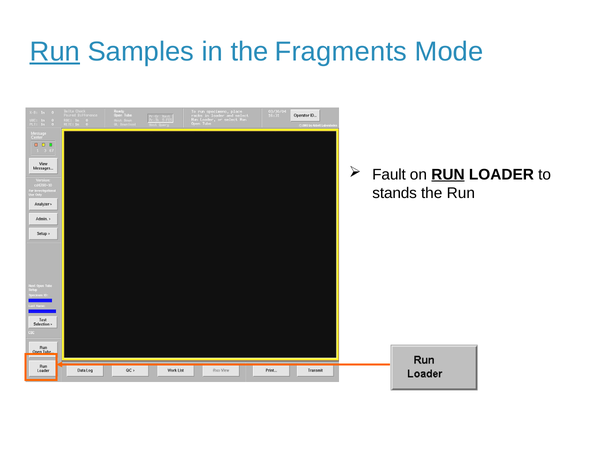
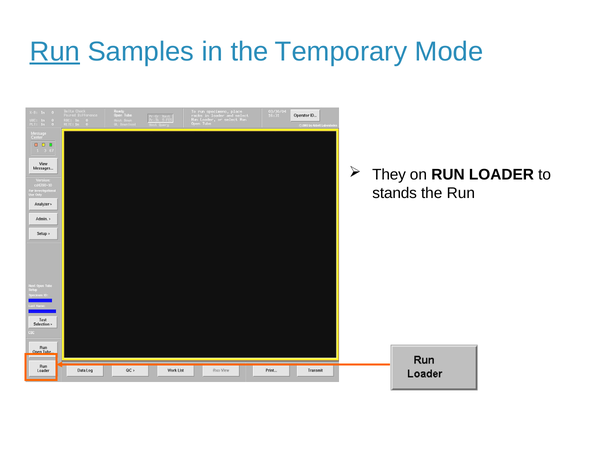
Fragments: Fragments -> Temporary (341, 52)
Fault: Fault -> They (389, 175)
RUN underline: present -> none (448, 175)
